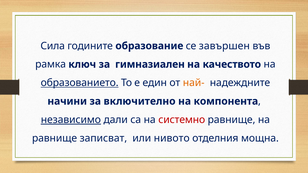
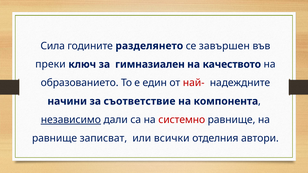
образование: образование -> разделянето (149, 46)
рамка: рамка -> преки (50, 64)
образованието underline: present -> none (80, 83)
най- colour: orange -> red (194, 83)
включително: включително -> съответствие (140, 101)
нивото: нивото -> всички (172, 138)
мощна: мощна -> автори (260, 138)
